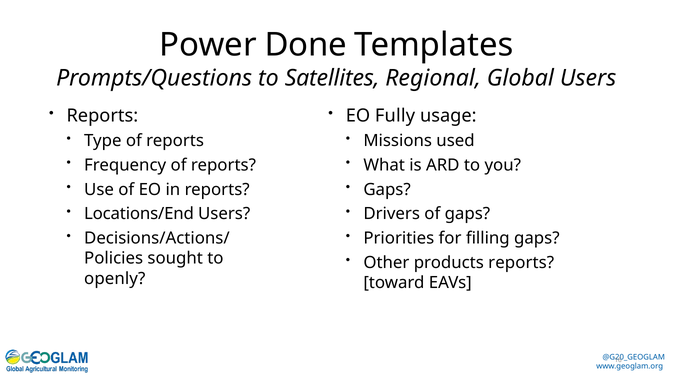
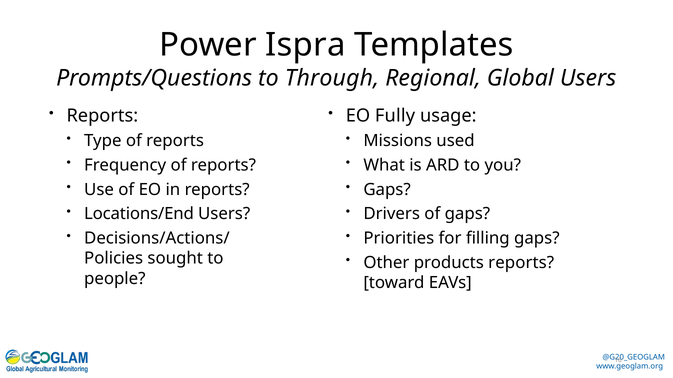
Done: Done -> Ispra (305, 45)
Satellites: Satellites -> Through (332, 78)
openly: openly -> people (115, 279)
